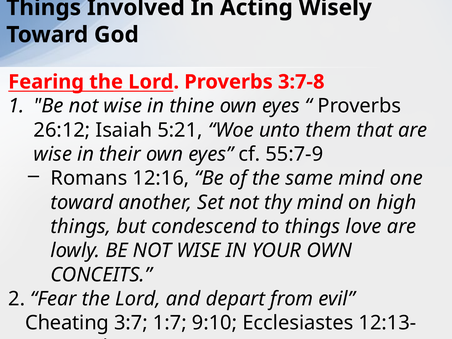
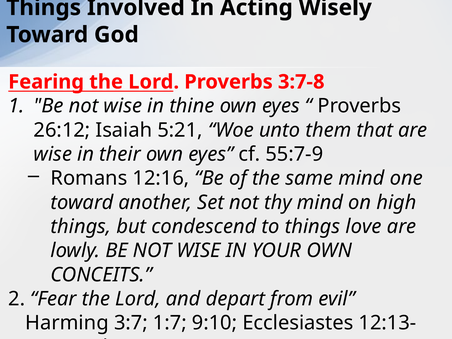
Cheating: Cheating -> Harming (67, 323)
